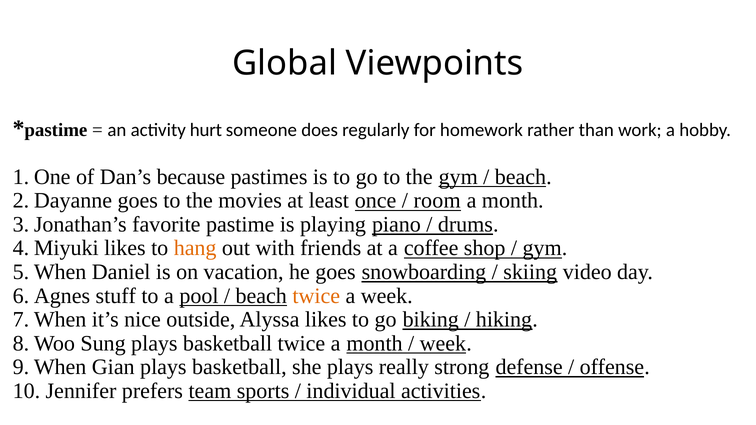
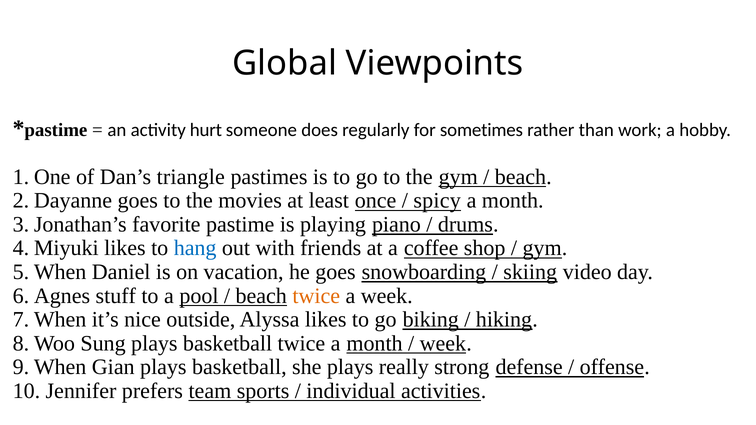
homework: homework -> sometimes (481, 130)
because: because -> triangle (191, 177)
room: room -> spicy (437, 201)
hang colour: orange -> blue (195, 248)
